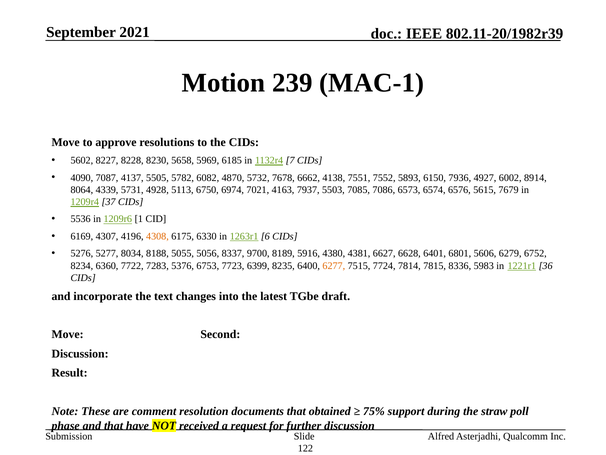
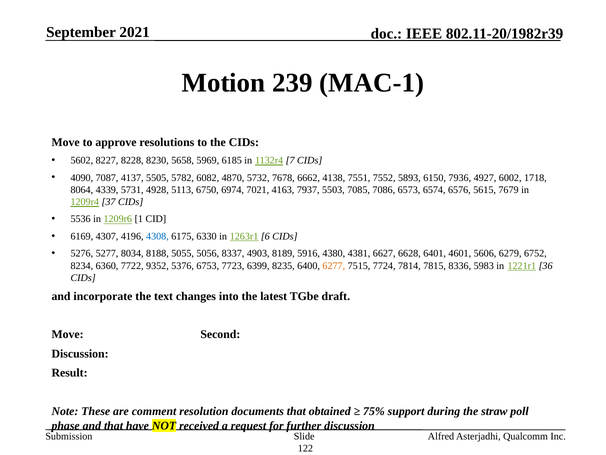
8914: 8914 -> 1718 (535, 177)
4308 colour: orange -> blue (157, 236)
9700: 9700 -> 4903 (258, 253)
6801: 6801 -> 4601 (460, 253)
7283: 7283 -> 9352 (157, 265)
